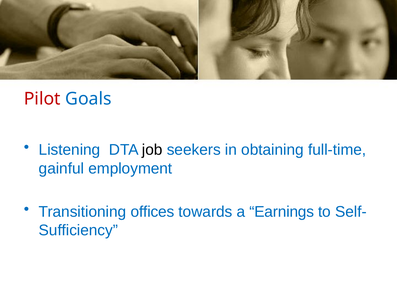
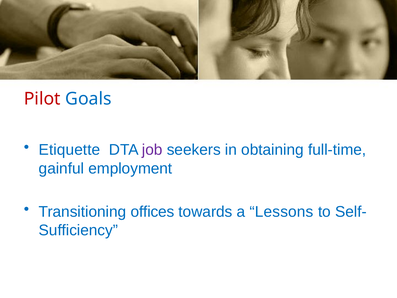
Listening: Listening -> Etiquette (69, 150)
job colour: black -> purple (152, 150)
Earnings: Earnings -> Lessons (282, 212)
